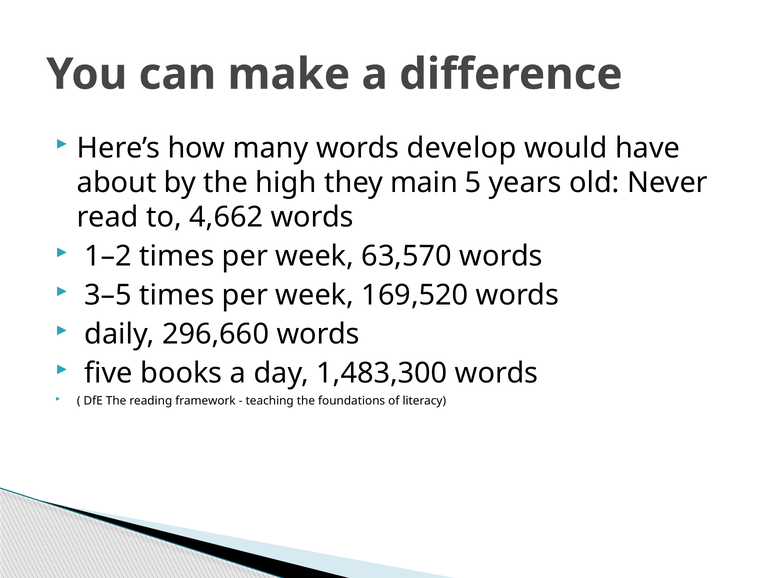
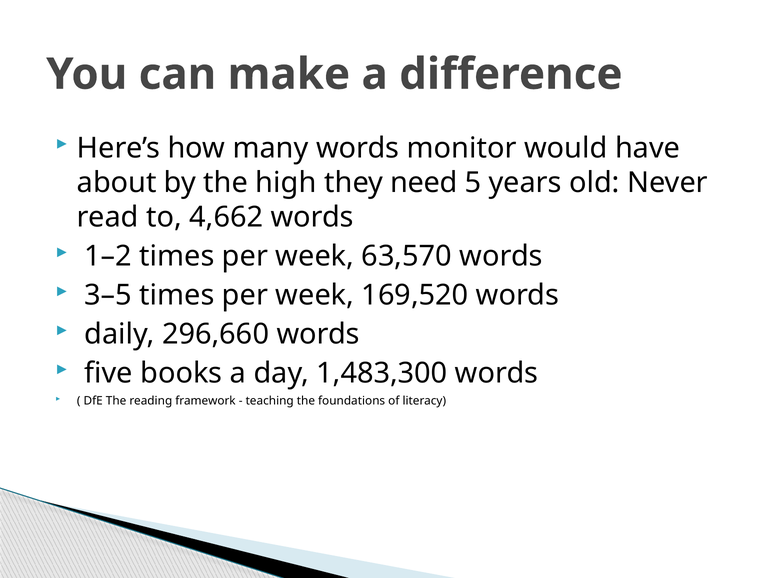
develop: develop -> monitor (462, 148)
main: main -> need (424, 183)
